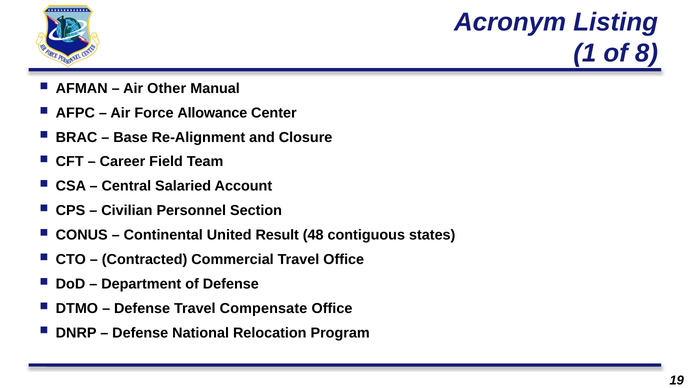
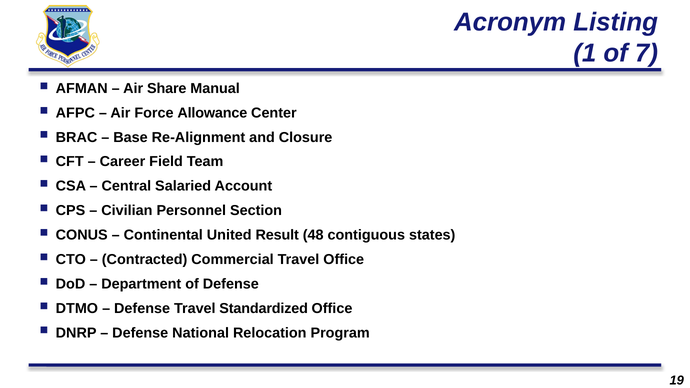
8: 8 -> 7 (647, 53)
Other: Other -> Share (167, 88)
Compensate: Compensate -> Standardized (264, 308)
